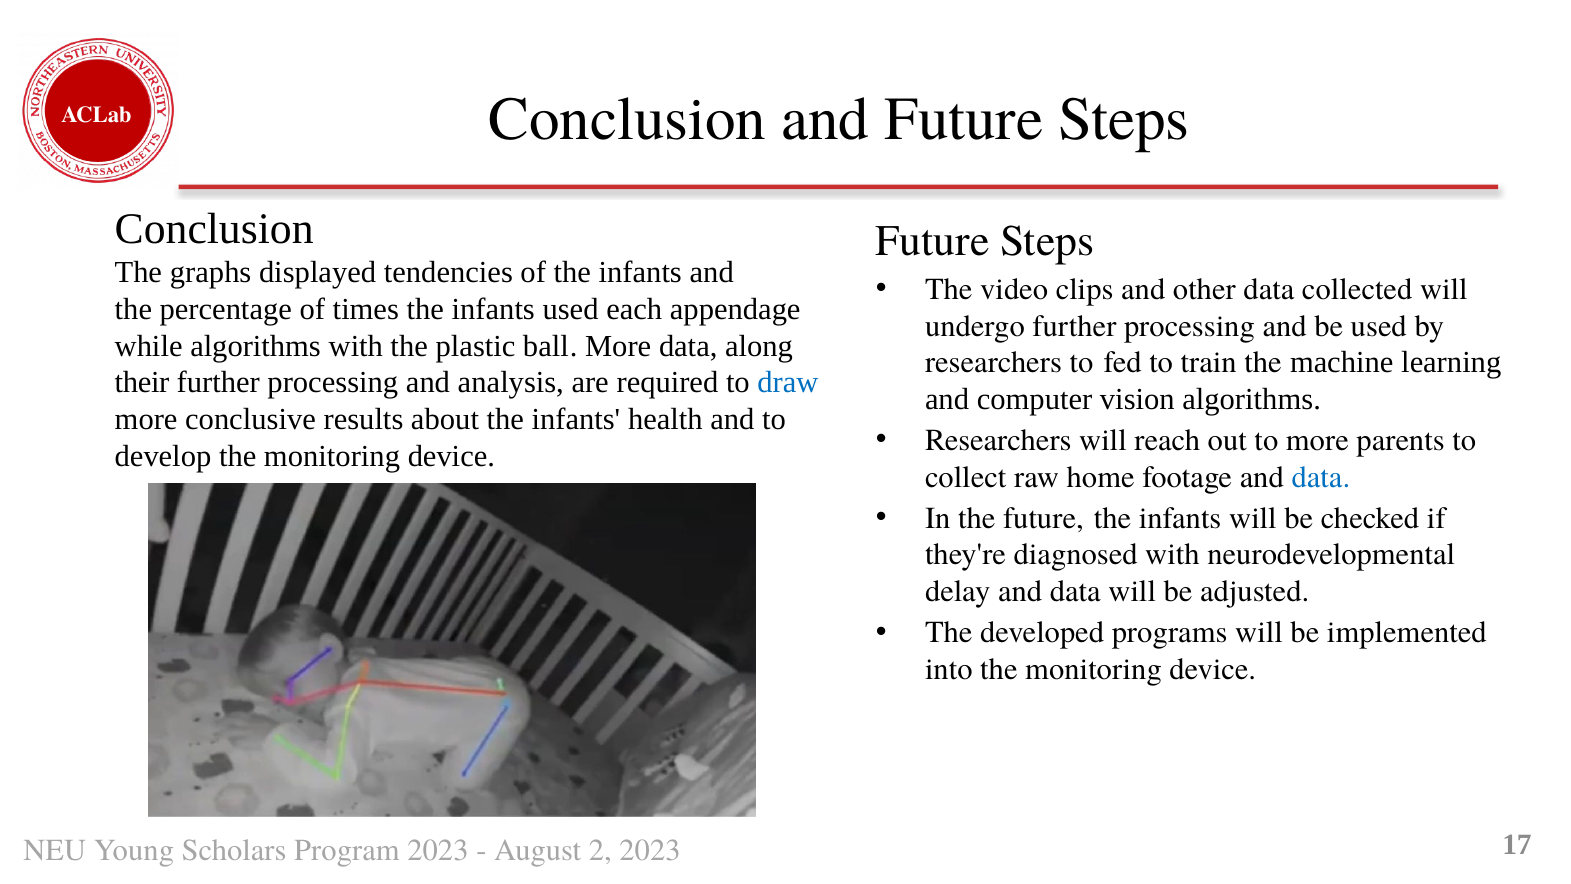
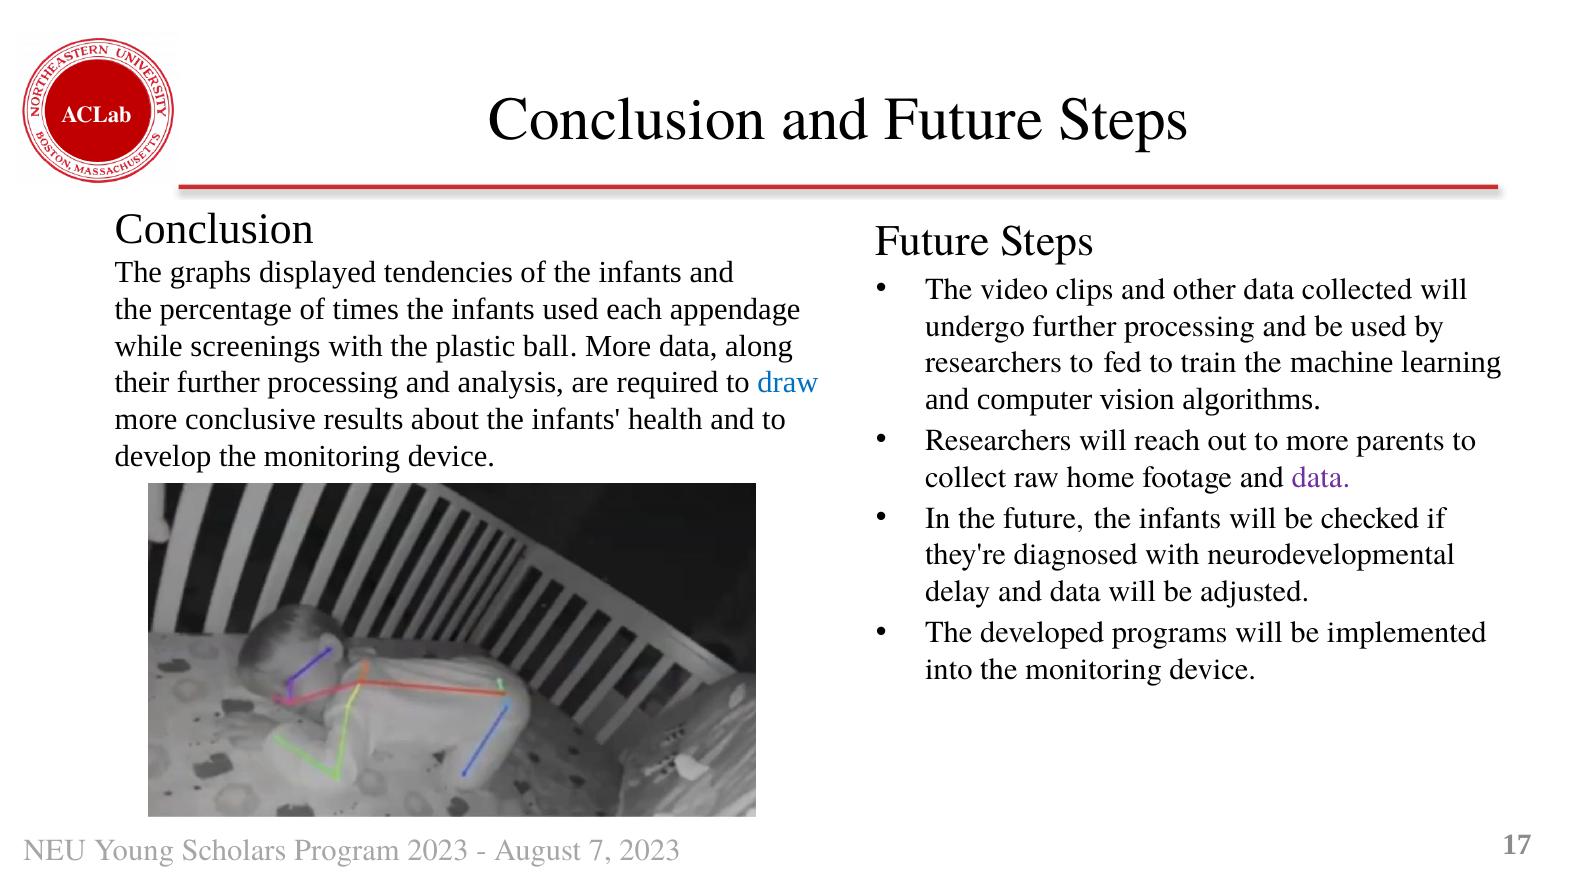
while algorithms: algorithms -> screenings (255, 346)
data colour: blue -> purple (1321, 477)
2: 2 -> 7 (600, 850)
